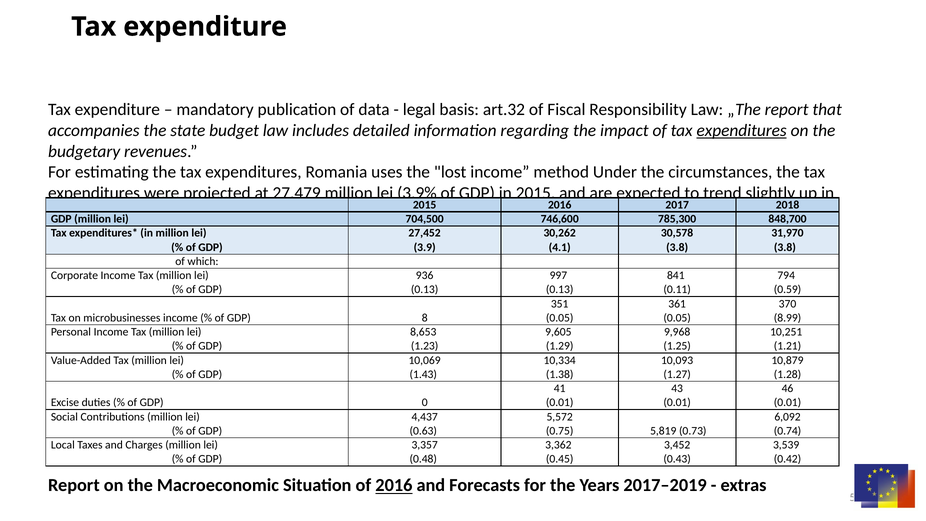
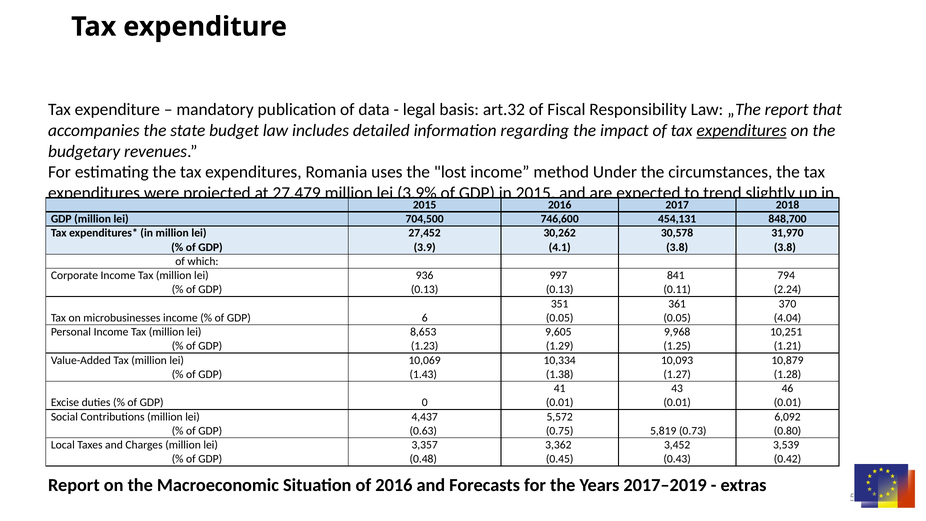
785,300: 785,300 -> 454,131 (677, 219)
0.59: 0.59 -> 2.24 (788, 290)
8: 8 -> 6 (425, 318)
8.99: 8.99 -> 4.04 (788, 318)
0.74: 0.74 -> 0.80 (788, 431)
2016 underline: present -> none (394, 485)
